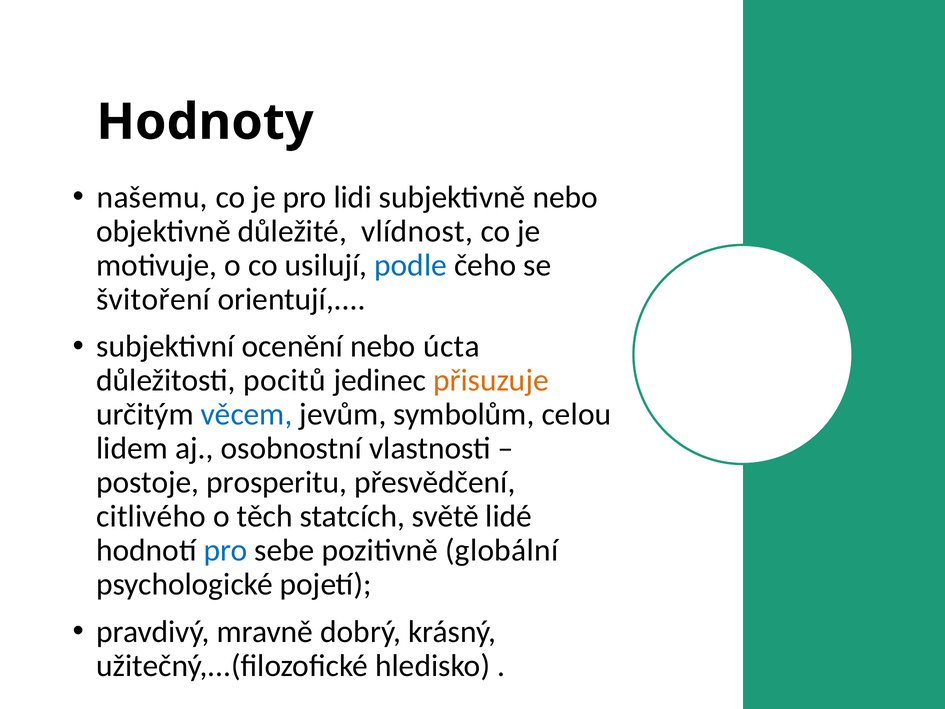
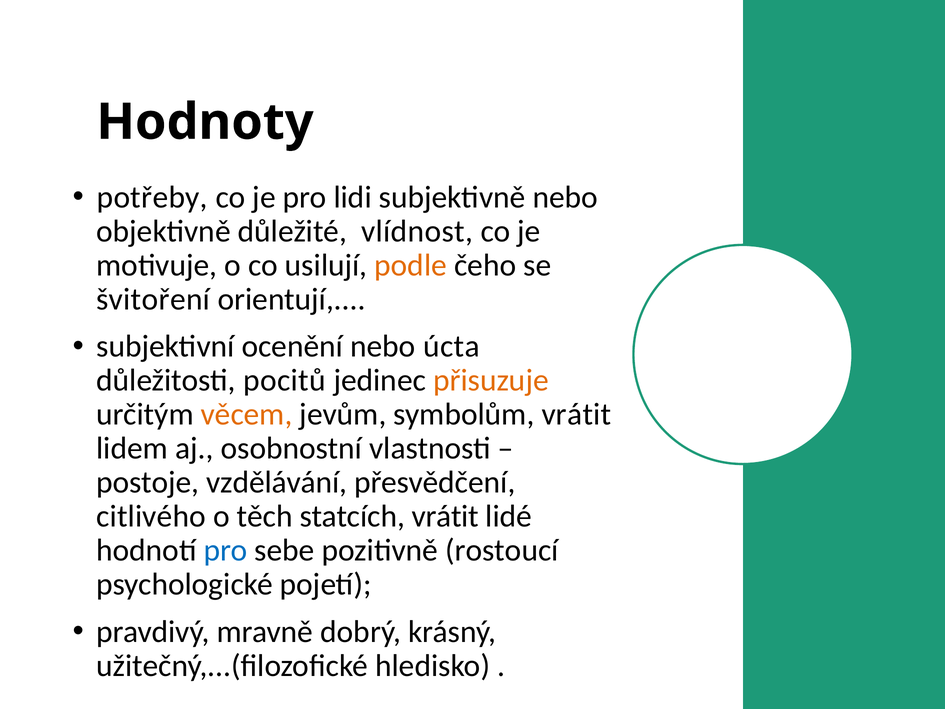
našemu: našemu -> potřeby (152, 197)
podle colour: blue -> orange (411, 265)
věcem colour: blue -> orange (247, 414)
symbolům celou: celou -> vrátit (576, 414)
prosperitu: prosperitu -> vzdělávání (277, 482)
statcích světě: světě -> vrátit (445, 516)
globální: globální -> rostoucí (502, 550)
